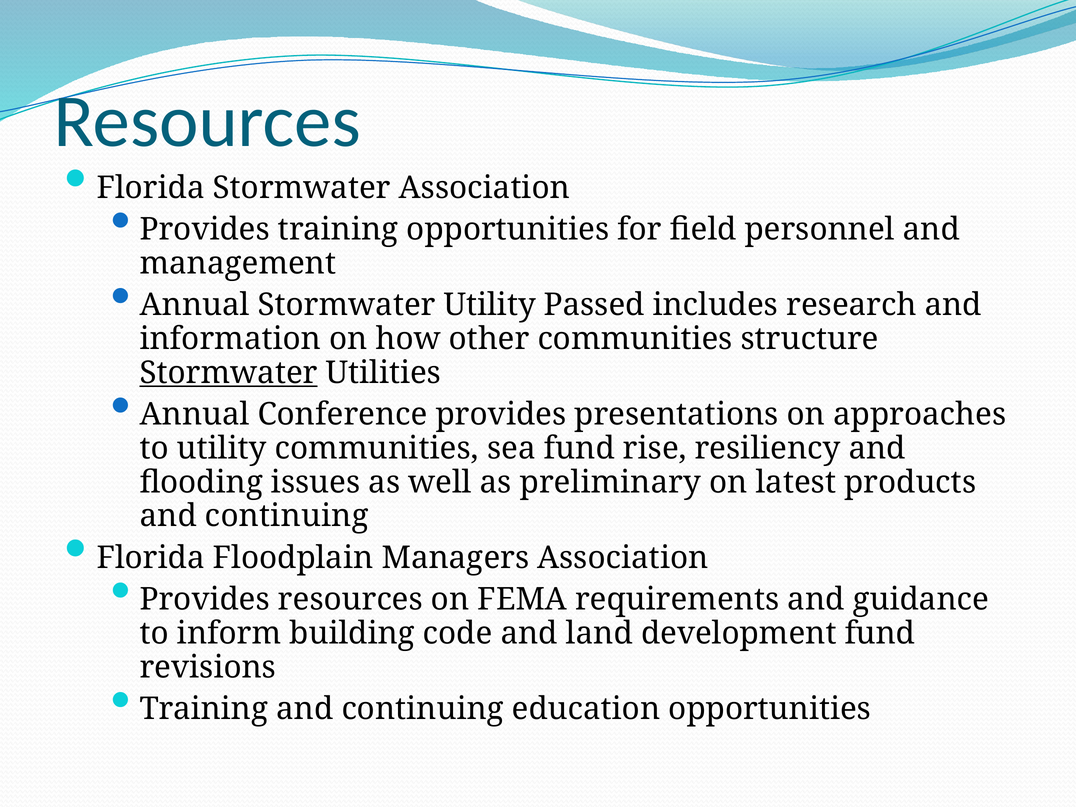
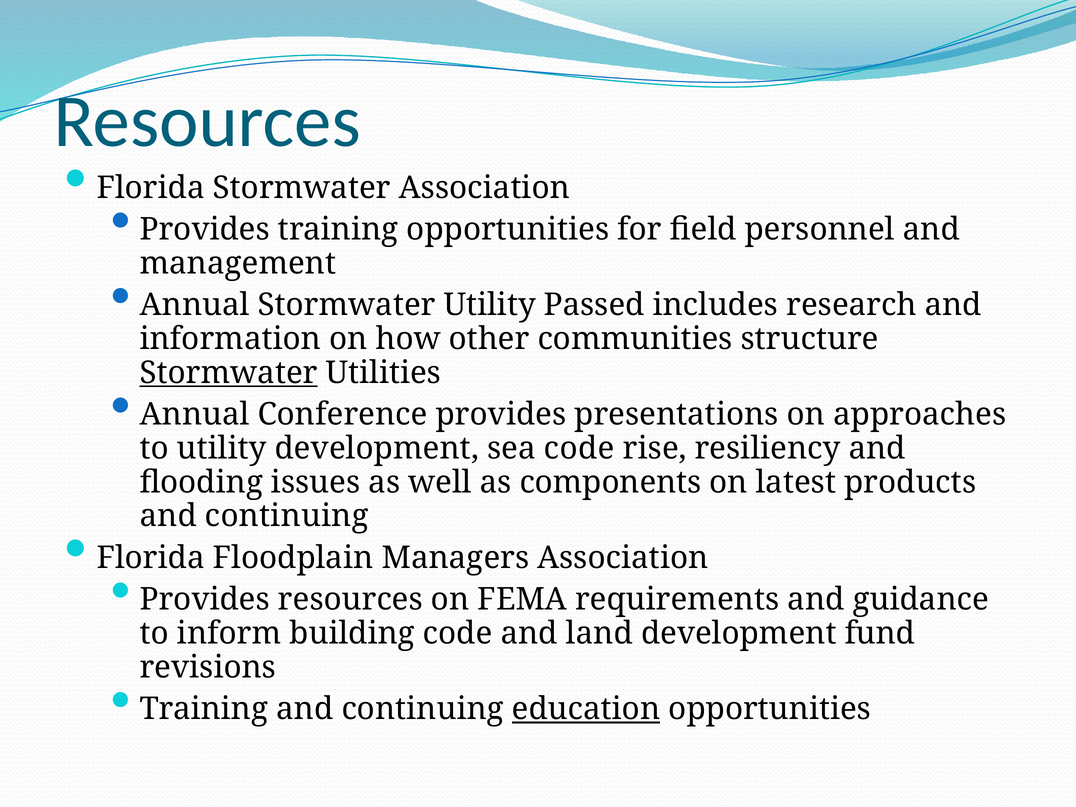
utility communities: communities -> development (377, 448)
sea fund: fund -> code (579, 448)
preliminary: preliminary -> components (611, 482)
education underline: none -> present (586, 709)
